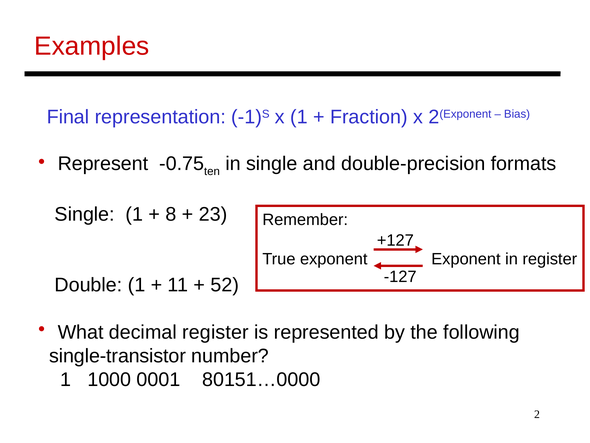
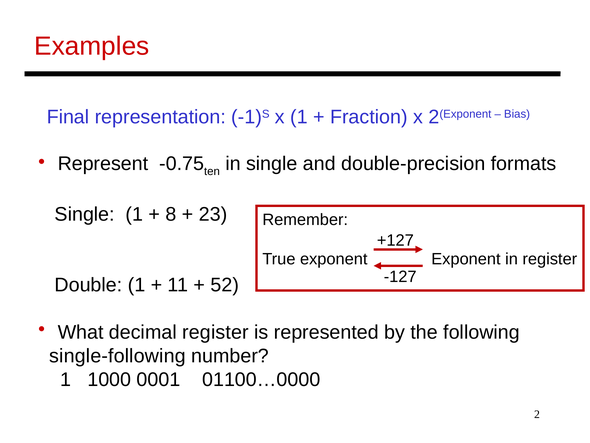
single-transistor: single-transistor -> single-following (117, 356)
80151…0000: 80151…0000 -> 01100…0000 (261, 379)
